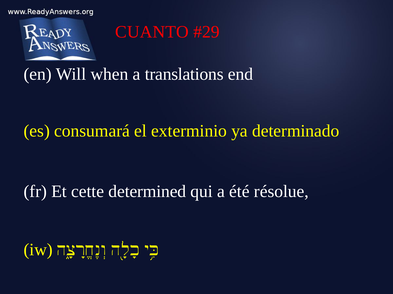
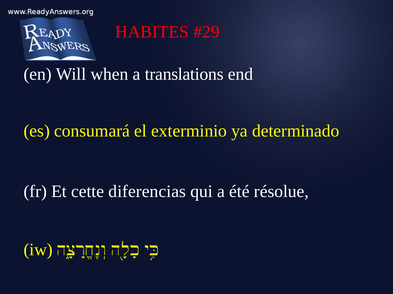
CUANTO: CUANTO -> HABITES (152, 32)
determined: determined -> diferencias (147, 192)
